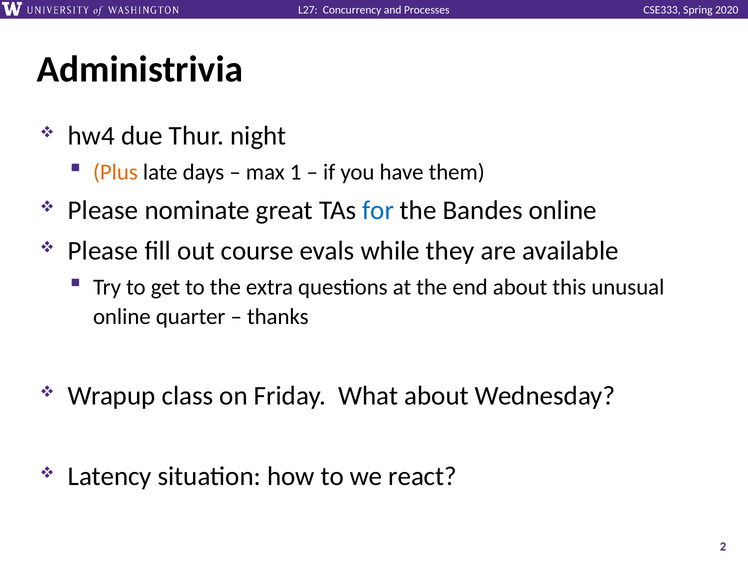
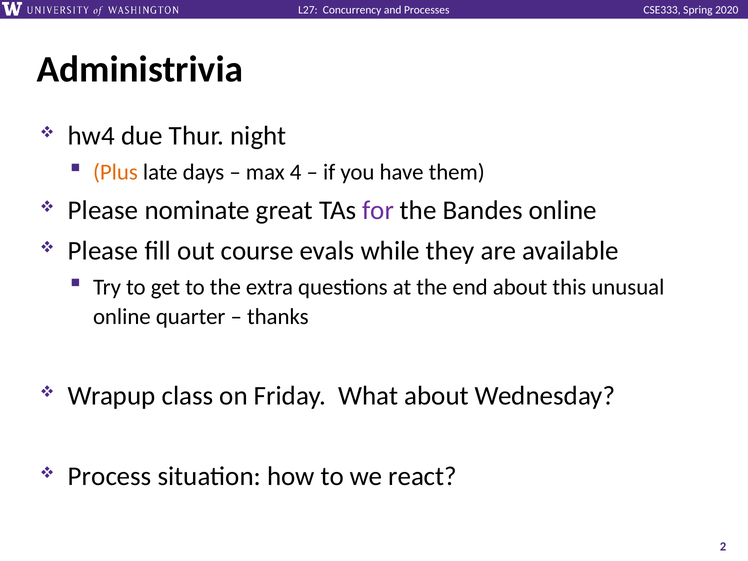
1: 1 -> 4 (296, 172)
for colour: blue -> purple (378, 211)
Latency: Latency -> Process (110, 477)
